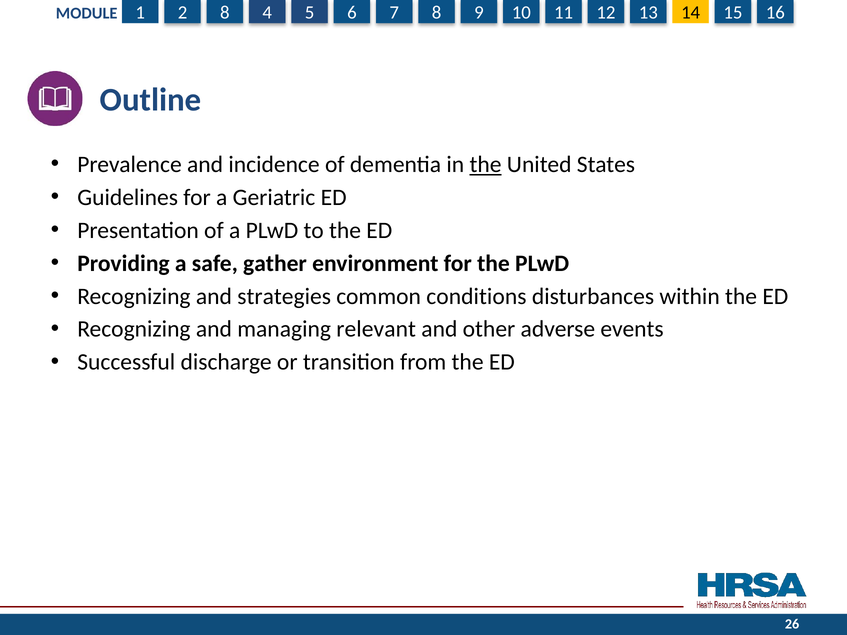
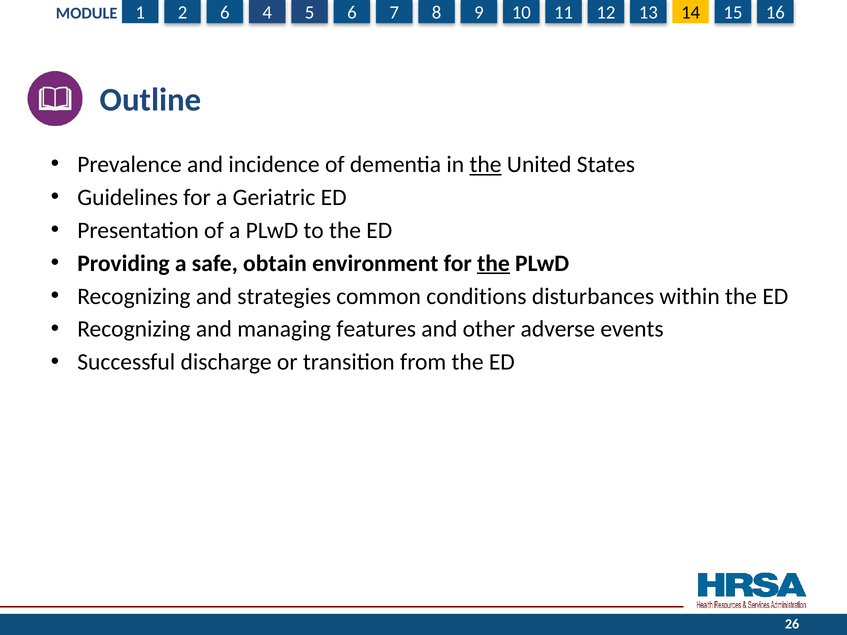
8: 8 -> 6 (225, 13)
gather: gather -> obtain (275, 263)
the underline: none -> present (493, 263)
relevant: relevant -> features (376, 329)
